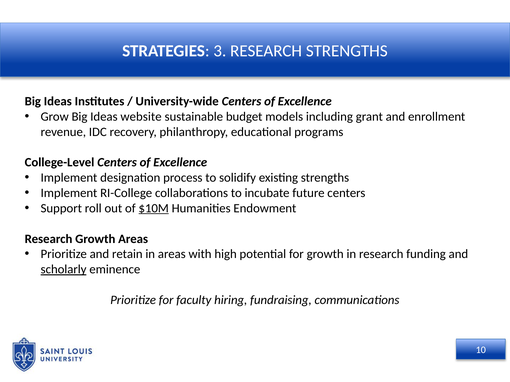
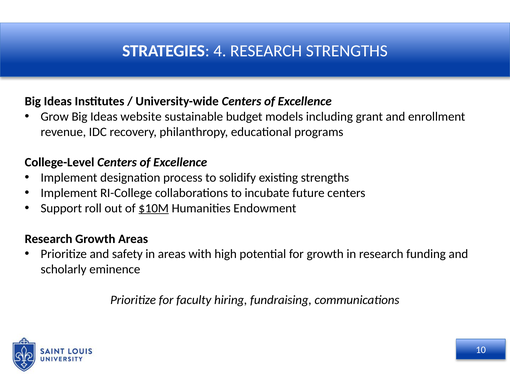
3: 3 -> 4 (220, 51)
retain: retain -> safety (127, 254)
scholarly underline: present -> none (64, 270)
